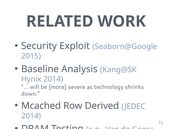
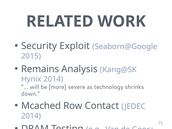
Baseline: Baseline -> Remains (40, 69)
Derived: Derived -> Contact (102, 106)
